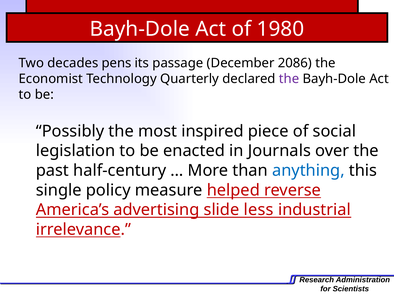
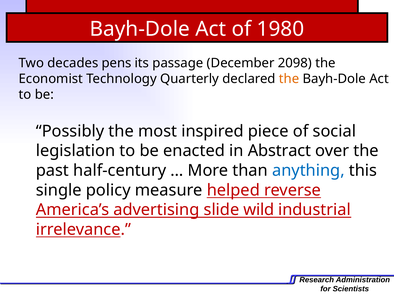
2086: 2086 -> 2098 (295, 63)
the colour: purple -> orange (289, 79)
Journals: Journals -> Abstract (279, 151)
less: less -> wild (259, 210)
